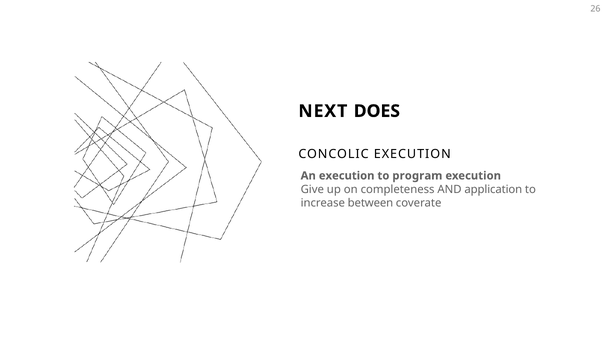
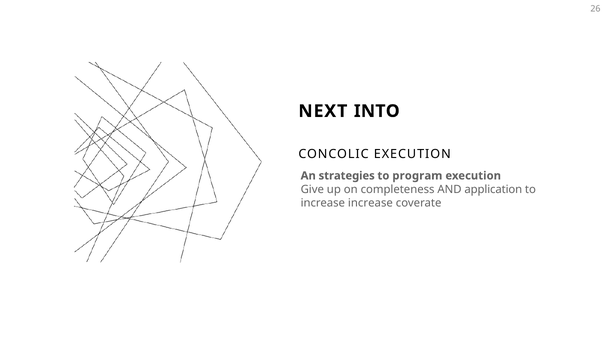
DOES: DOES -> INTO (377, 111)
An execution: execution -> strategies (347, 176)
increase between: between -> increase (370, 203)
